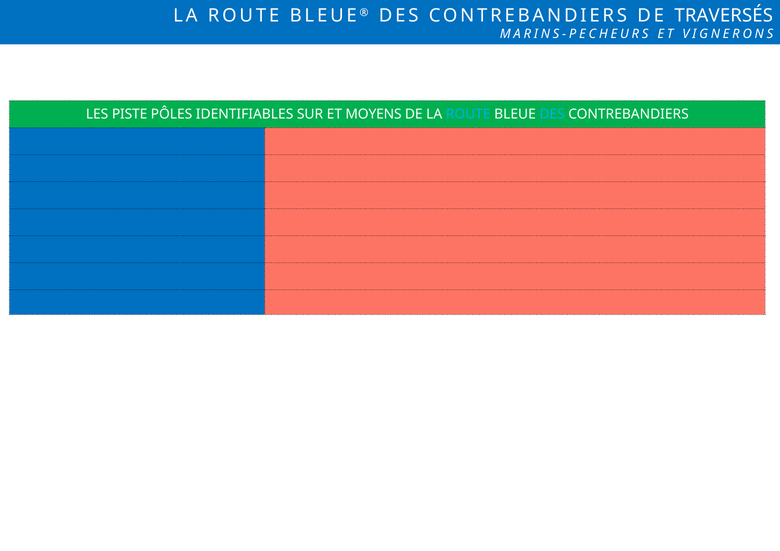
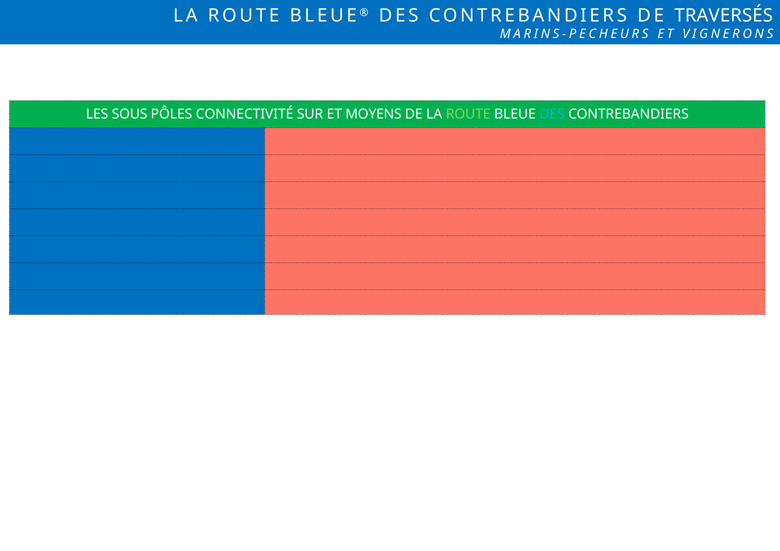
PISTE: PISTE -> SOUS (130, 114)
IDENTIFIABLES: IDENTIFIABLES -> CONNECTIVITÉ (245, 114)
ROUTE colour: light blue -> light green (468, 114)
